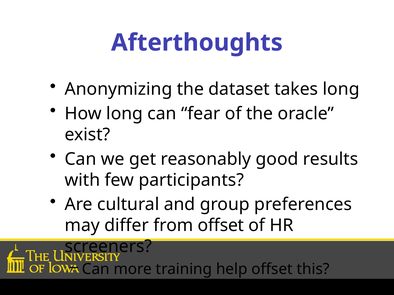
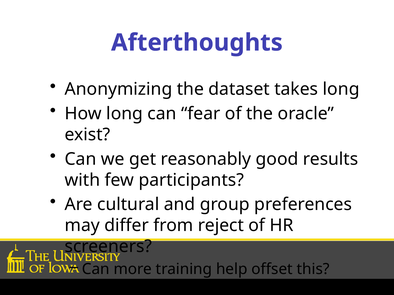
from offset: offset -> reject (221, 226)
